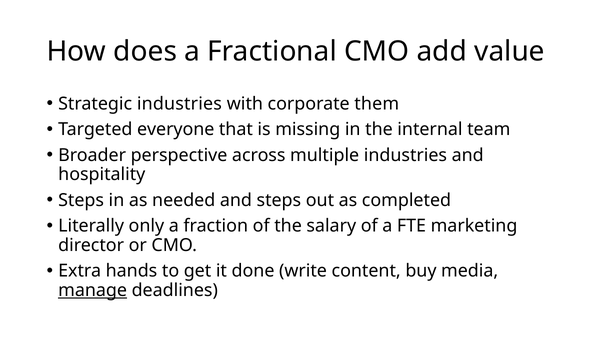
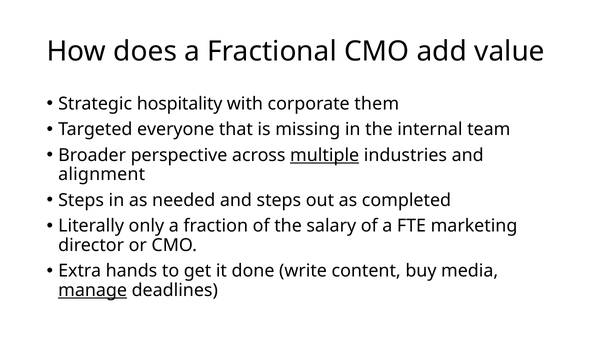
Strategic industries: industries -> hospitality (180, 104)
multiple underline: none -> present (325, 155)
hospitality: hospitality -> alignment (102, 174)
